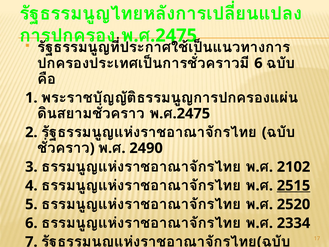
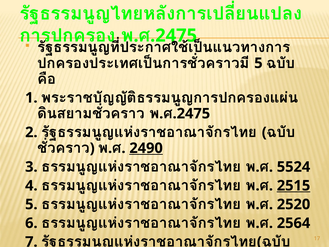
6: 6 -> 5 (258, 63)
2490 underline: none -> present (146, 148)
2102: 2102 -> 5524 (294, 167)
2334: 2334 -> 2564 (294, 223)
